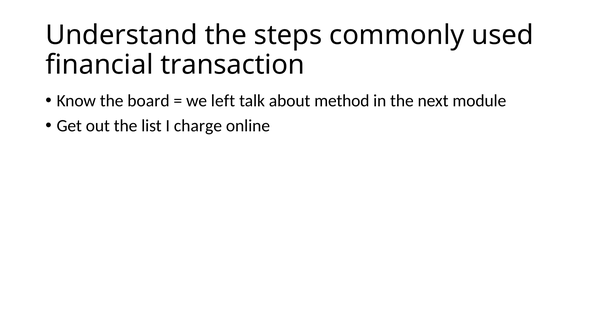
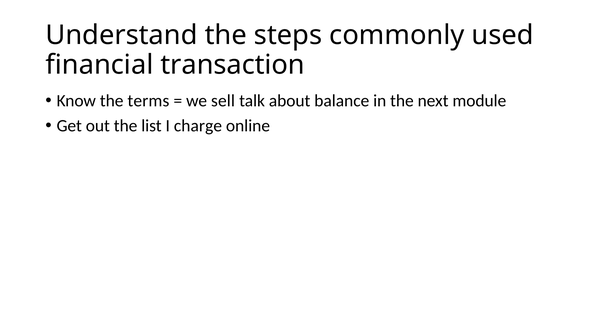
board: board -> terms (148, 101)
left: left -> sell (223, 101)
method: method -> balance (342, 101)
